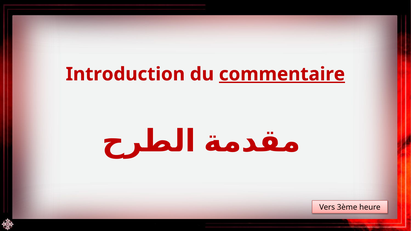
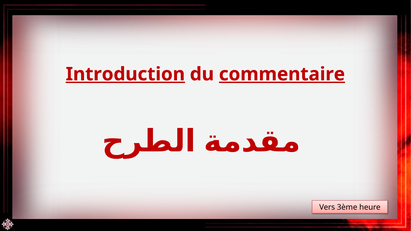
Introduction underline: none -> present (125, 74)
